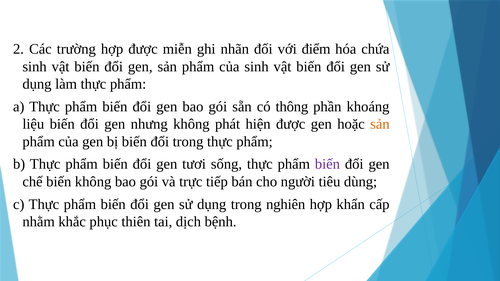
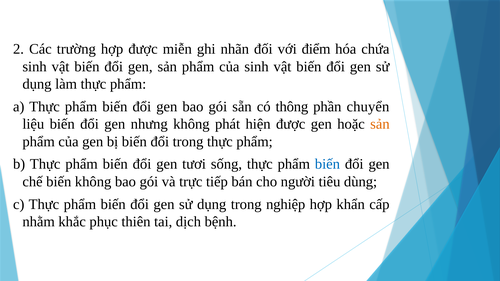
khoáng: khoáng -> chuyển (368, 107)
biến colour: purple -> blue (327, 164)
nghiên: nghiên -> nghiệp (286, 205)
